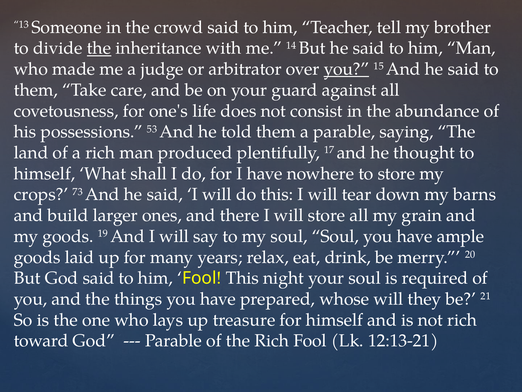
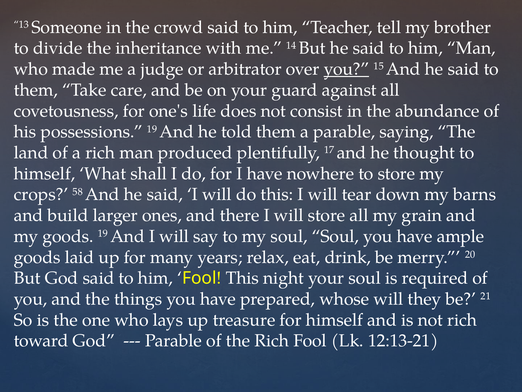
the underline: present -> none (99, 48)
possessions 53: 53 -> 19 (152, 129)
73: 73 -> 58 (78, 192)
